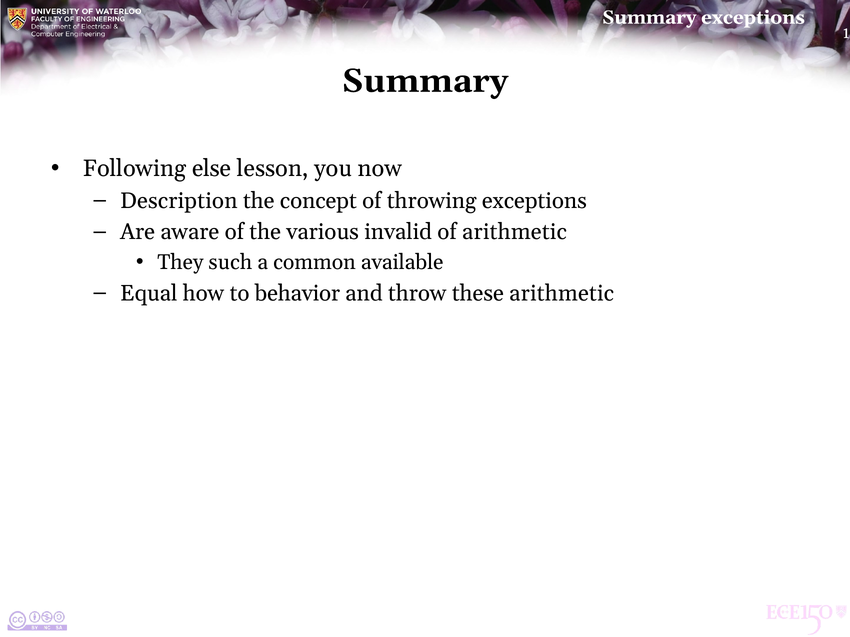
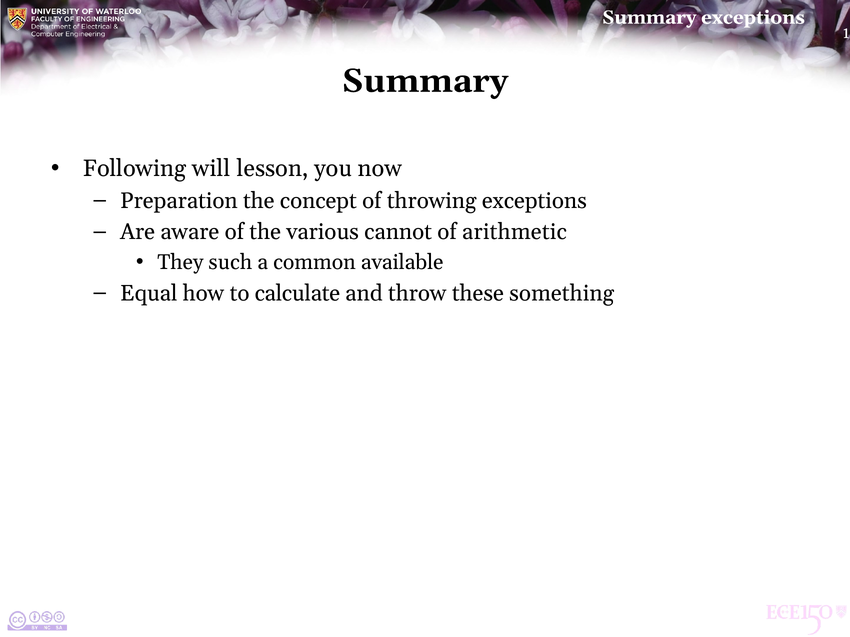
else: else -> will (211, 169)
Description: Description -> Preparation (179, 201)
invalid: invalid -> cannot (398, 232)
behavior: behavior -> calculate (297, 293)
these arithmetic: arithmetic -> something (562, 293)
